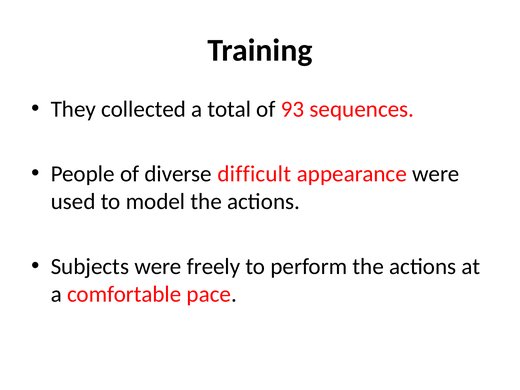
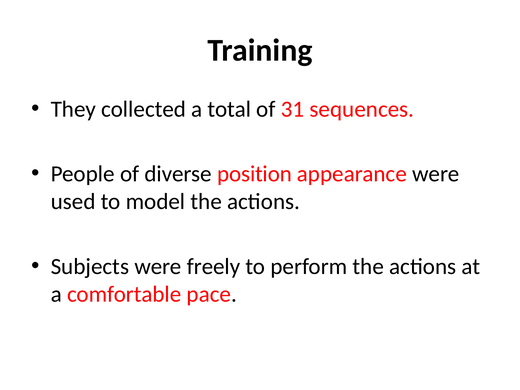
93: 93 -> 31 (293, 109)
difficult: difficult -> position (255, 174)
